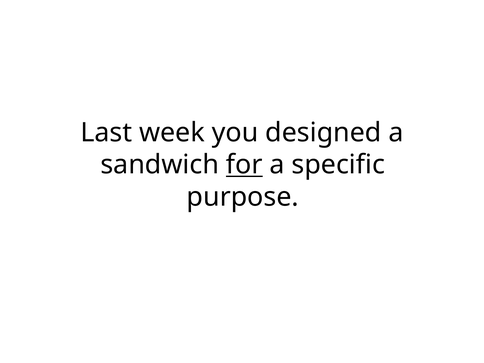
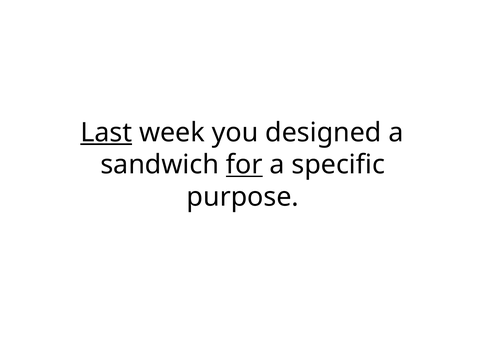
Last underline: none -> present (106, 132)
